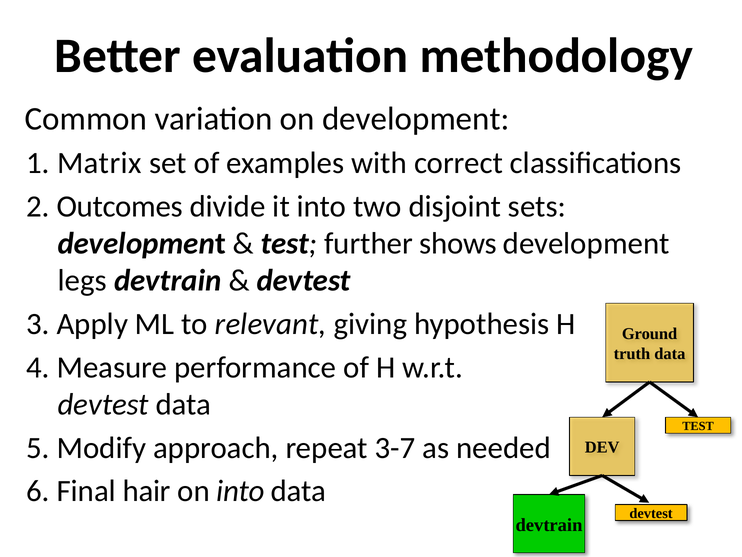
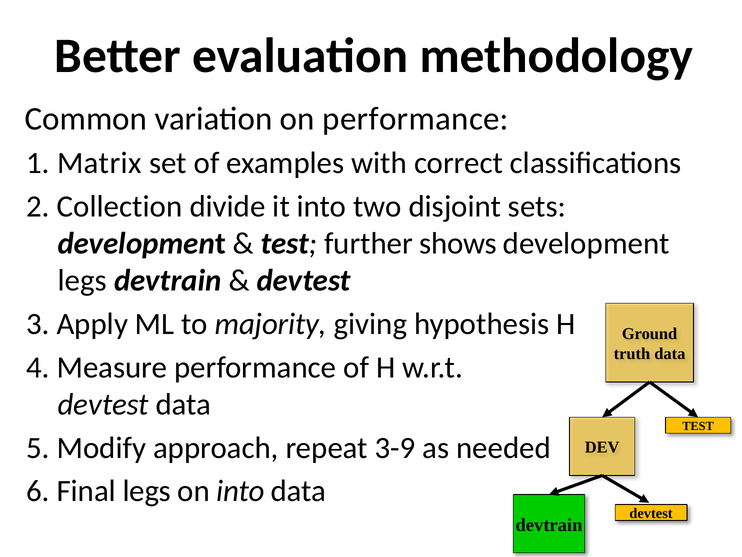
on development: development -> performance (416, 119)
Outcomes: Outcomes -> Collection (120, 206)
relevant: relevant -> majority (271, 324)
3-7: 3-7 -> 3-9 (395, 447)
Final hair: hair -> legs (147, 491)
